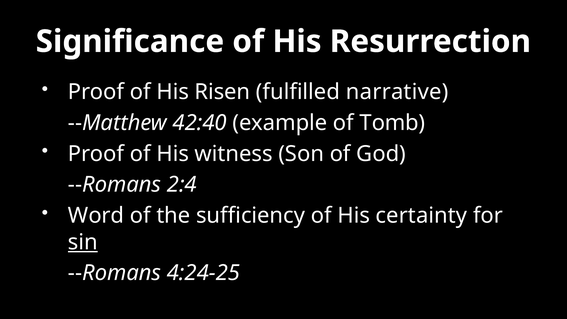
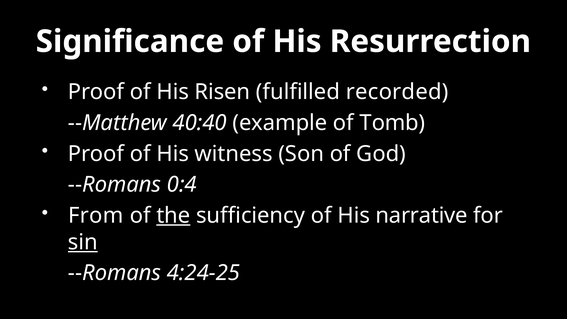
narrative: narrative -> recorded (397, 92)
42:40: 42:40 -> 40:40 (200, 123)
2:4: 2:4 -> 0:4 (182, 185)
Word: Word -> From (96, 216)
the underline: none -> present (173, 216)
certainty: certainty -> narrative (422, 216)
